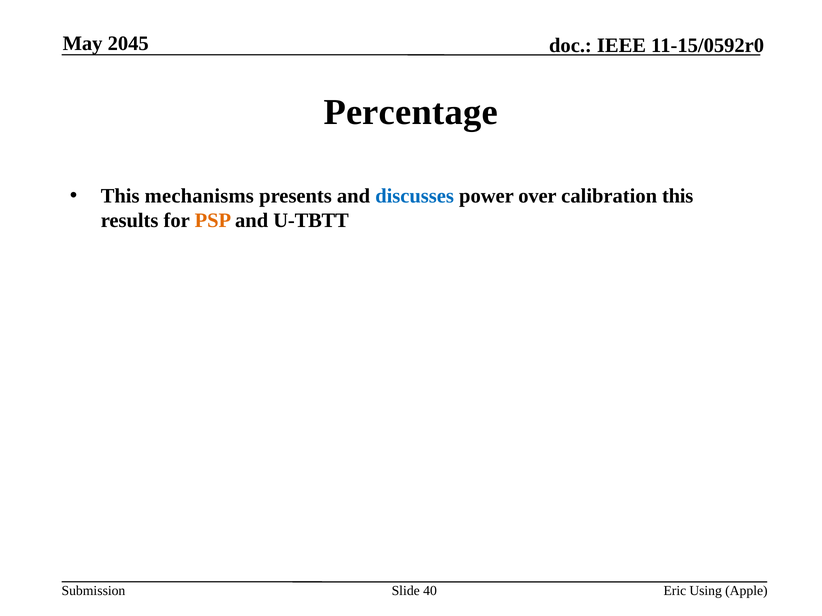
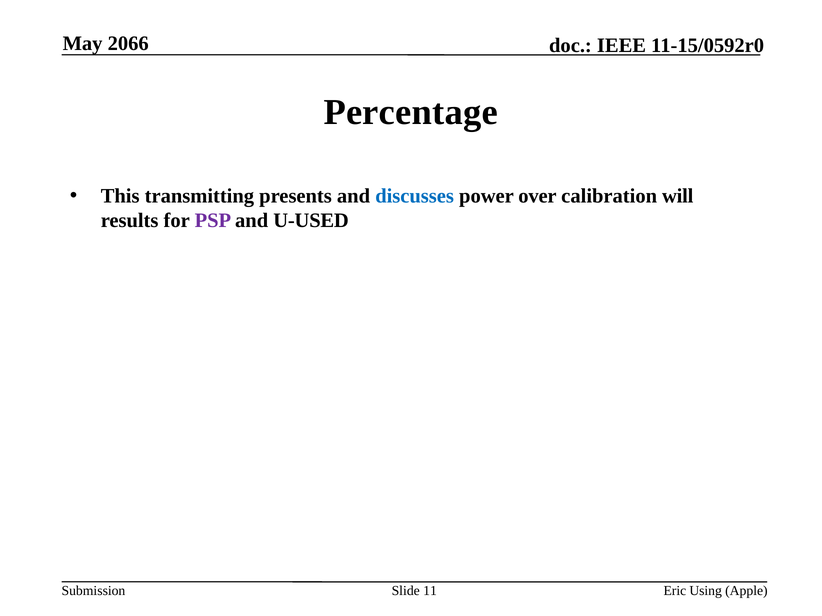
2045: 2045 -> 2066 (128, 44)
mechanisms: mechanisms -> transmitting (199, 196)
calibration this: this -> will (678, 196)
PSP colour: orange -> purple (213, 221)
U-TBTT: U-TBTT -> U-USED (311, 221)
40: 40 -> 11 (430, 591)
